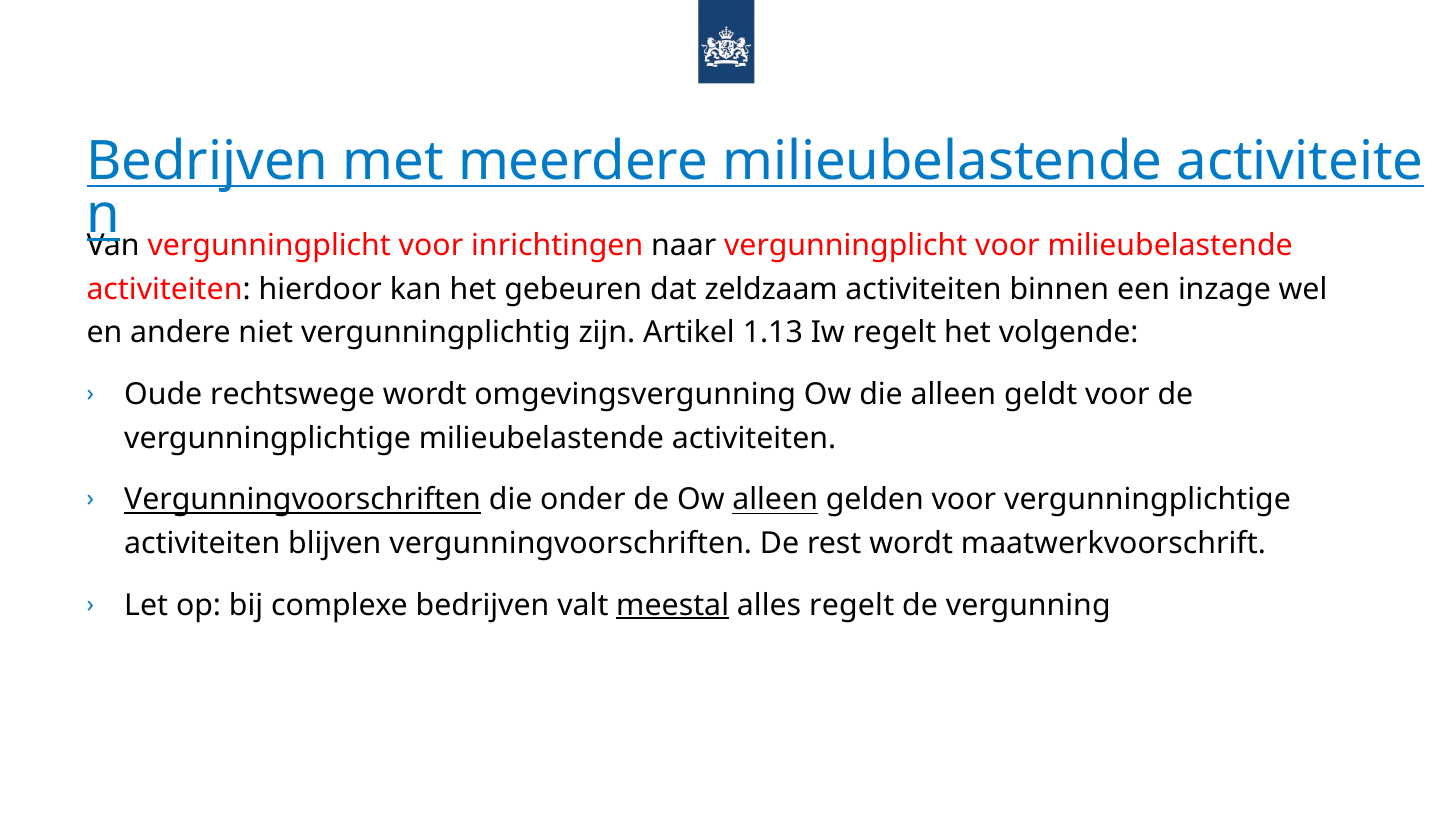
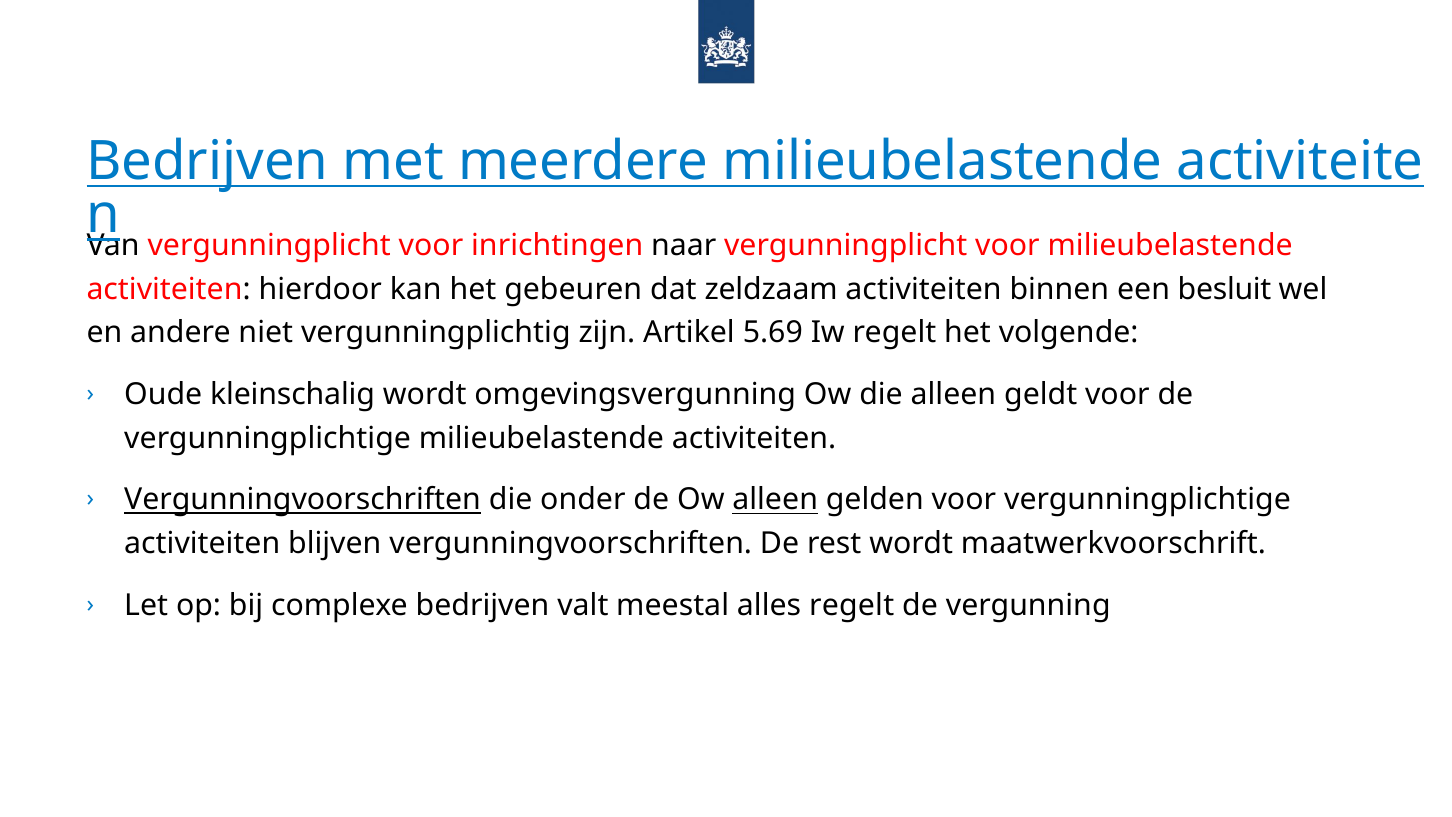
inzage: inzage -> besluit (1225, 289)
1.13: 1.13 -> 5.69 (773, 333)
rechtswege: rechtswege -> kleinschalig (293, 394)
meestal underline: present -> none (673, 605)
